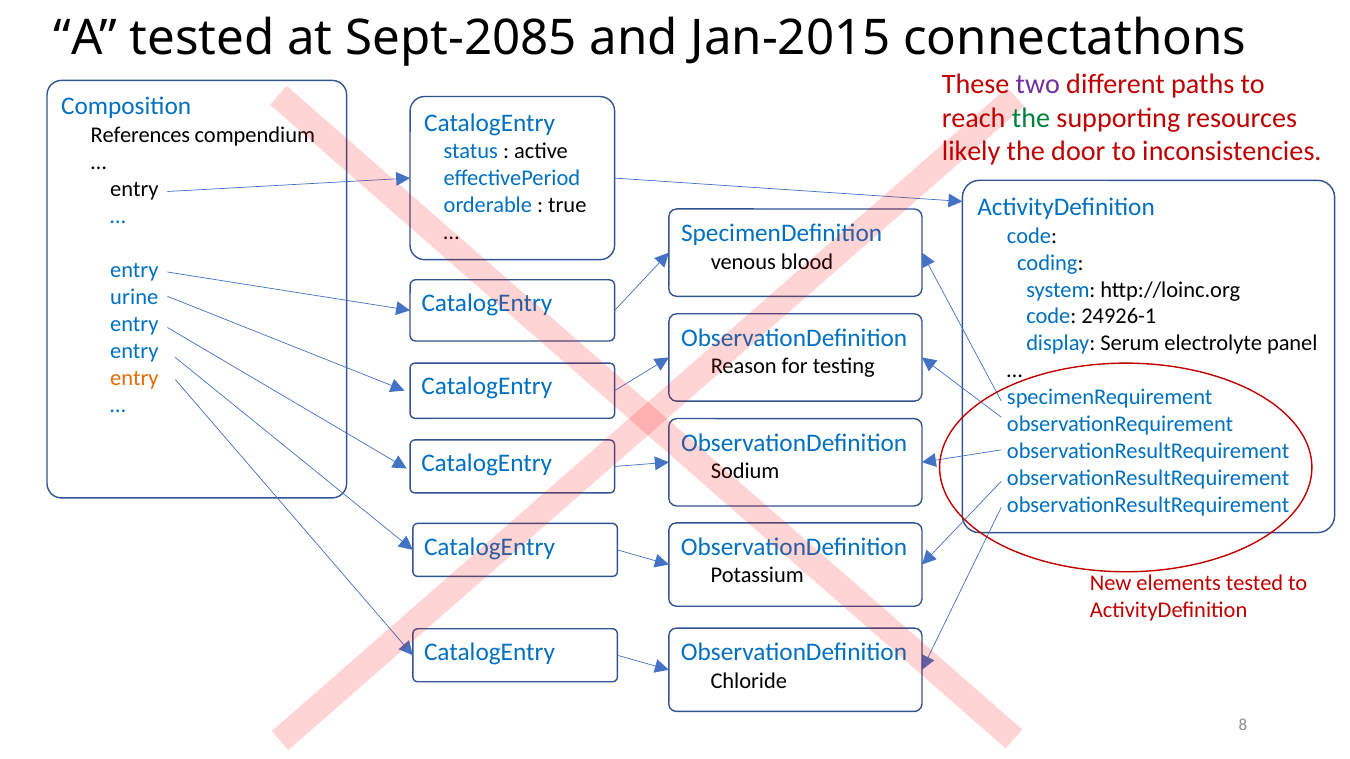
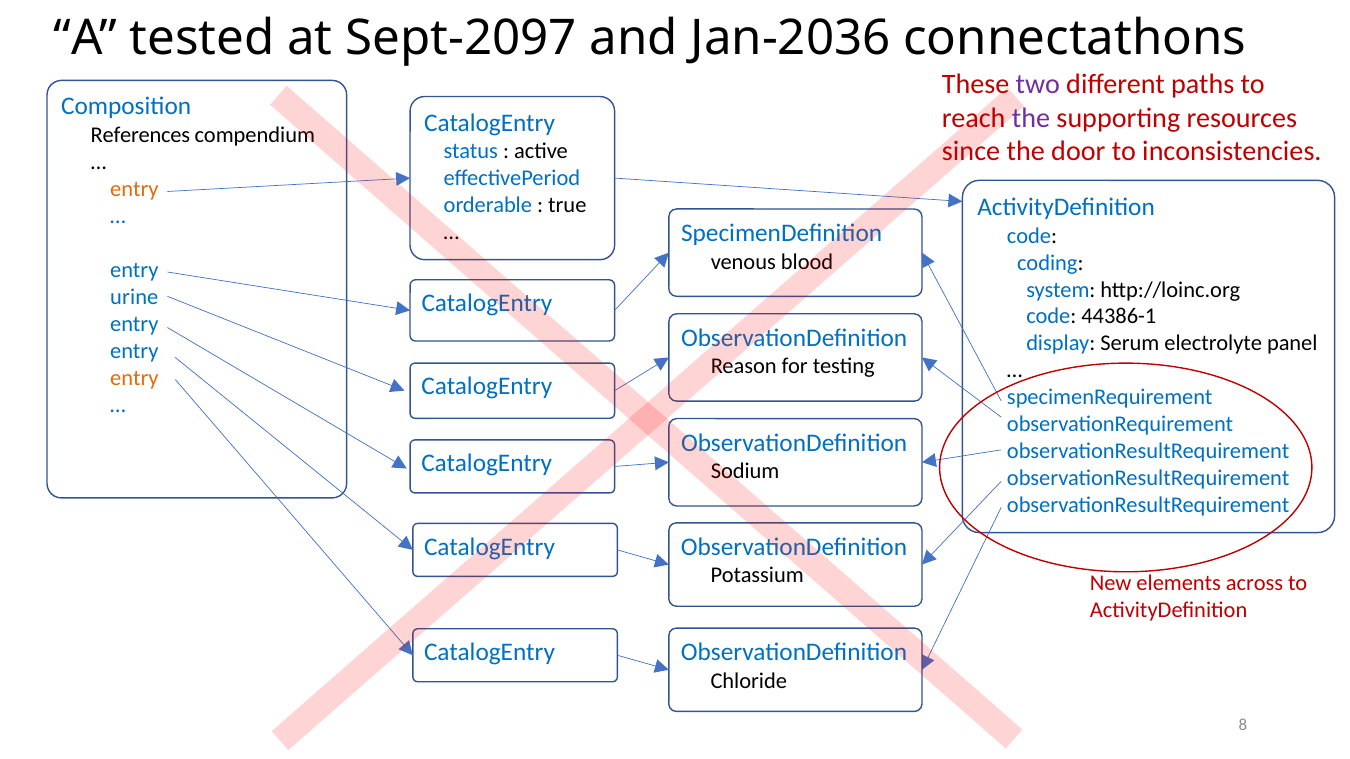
Sept-2085: Sept-2085 -> Sept-2097 (461, 39)
Jan-2015: Jan-2015 -> Jan-2036 (791, 39)
the colour: green -> purple (1031, 118)
likely: likely -> since (971, 152)
entry colour: black -> orange (134, 189)
24926-1: 24926-1 -> 44386-1 (1119, 317)
elements tested: tested -> across (1255, 584)
